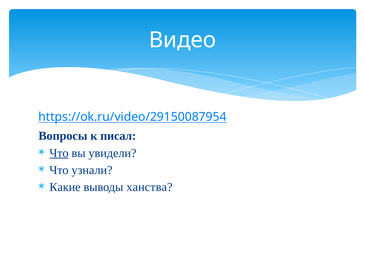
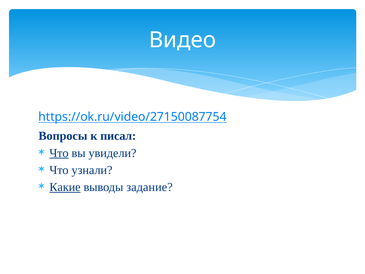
https://ok.ru/video/29150087954: https://ok.ru/video/29150087954 -> https://ok.ru/video/27150087754 (132, 117)
Какие underline: none -> present (65, 187)
ханства: ханства -> задание (149, 187)
